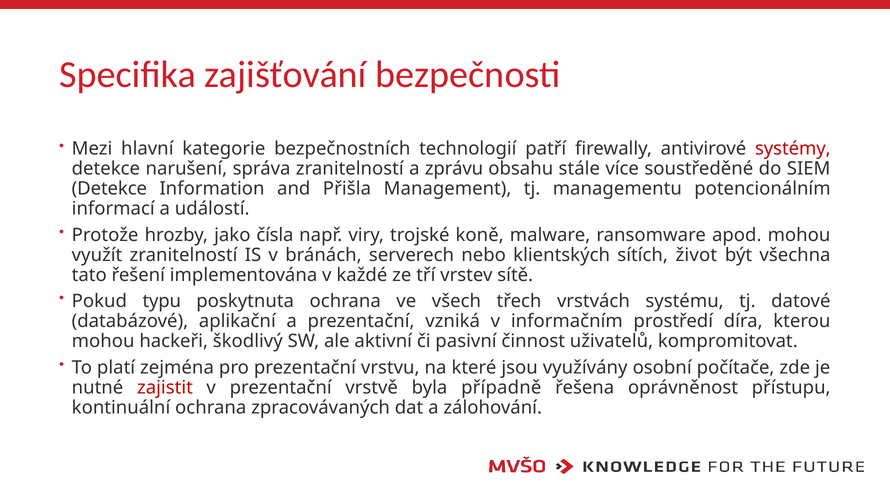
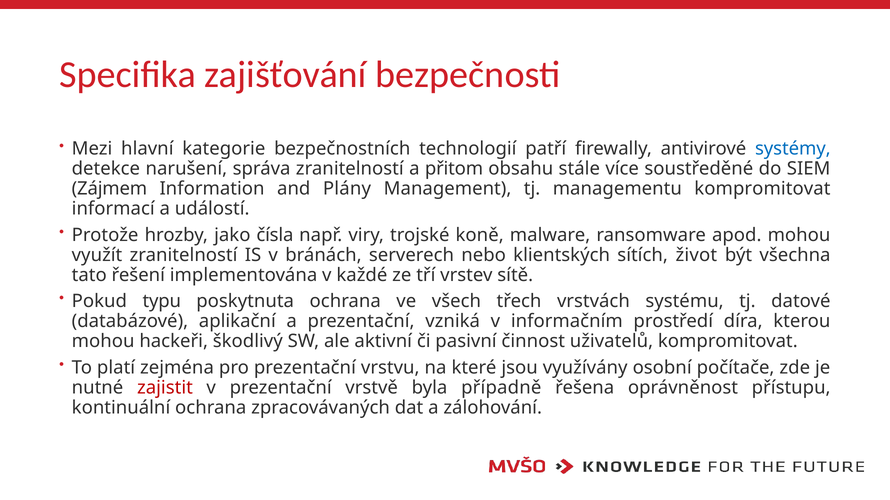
systémy colour: red -> blue (793, 149)
zprávu: zprávu -> přitom (454, 169)
Detekce: Detekce -> Zájmem (109, 189)
Přišla: Přišla -> Plány (347, 189)
managementu potencionálním: potencionálním -> kompromitovat (762, 189)
